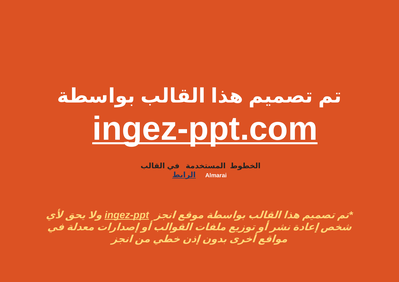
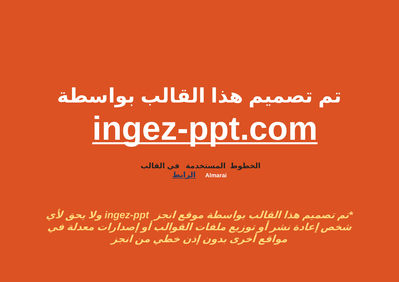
ingez-ppt underline: present -> none (127, 215)
